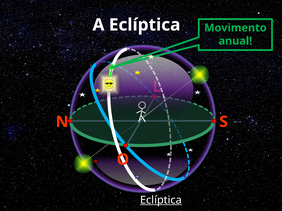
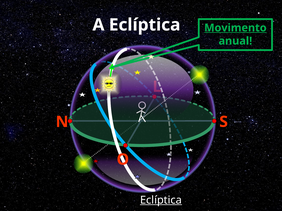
Movimento underline: none -> present (235, 28)
